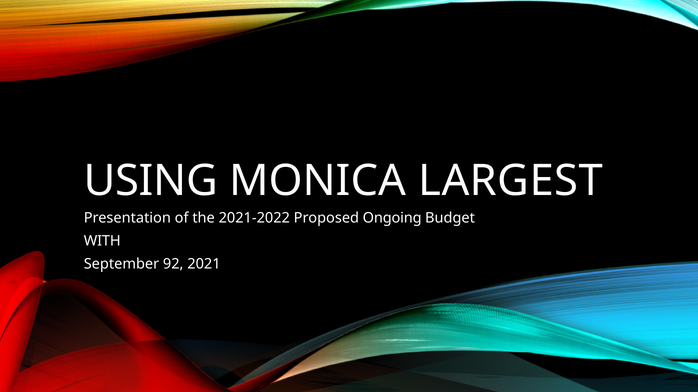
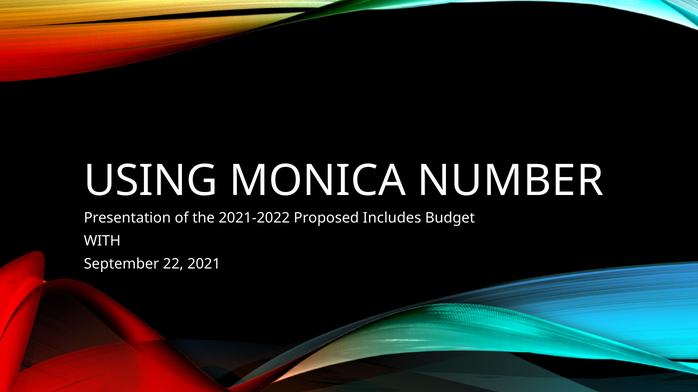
LARGEST: LARGEST -> NUMBER (511, 181)
Ongoing: Ongoing -> Includes (392, 218)
92: 92 -> 22 (173, 264)
